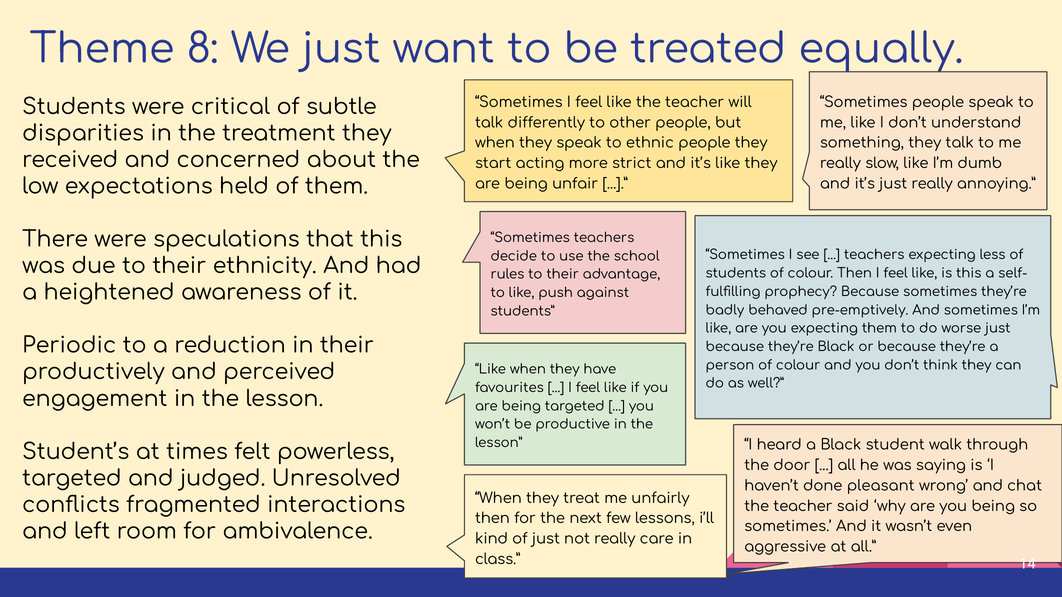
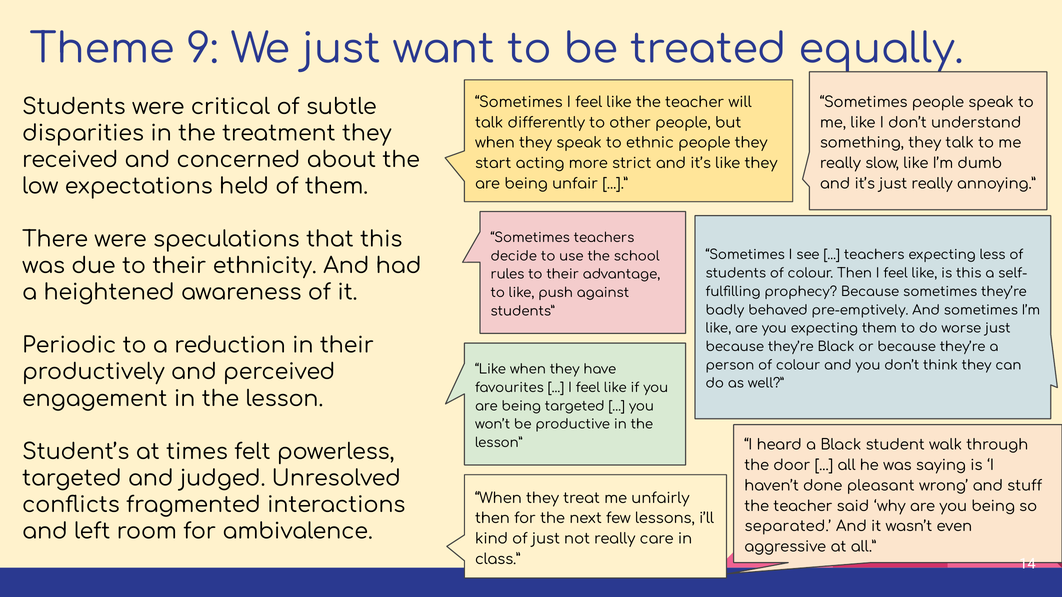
8: 8 -> 9 (203, 49)
chat: chat -> stuff (1025, 486)
sometimes: sometimes -> separated (788, 527)
